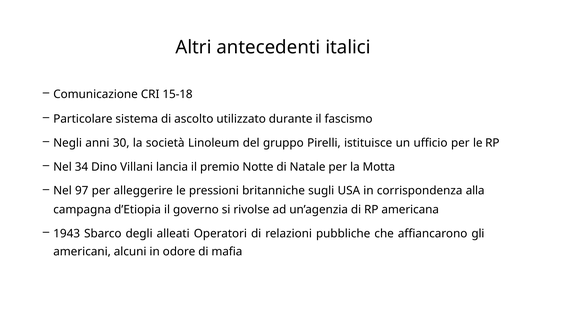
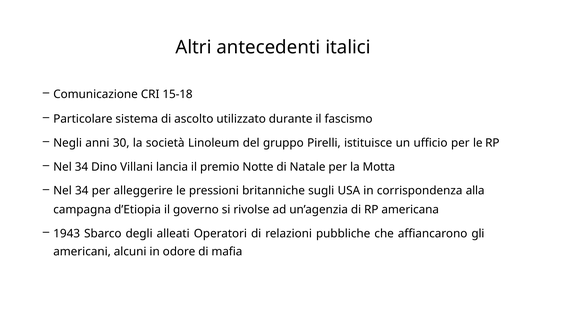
97: 97 -> 34 (82, 191)
